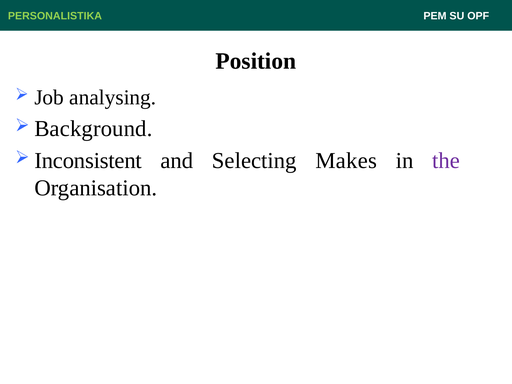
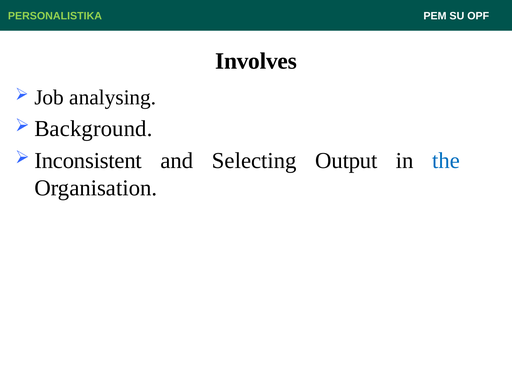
Position: Position -> Involves (256, 61)
Makes: Makes -> Output (346, 161)
the colour: purple -> blue (446, 161)
